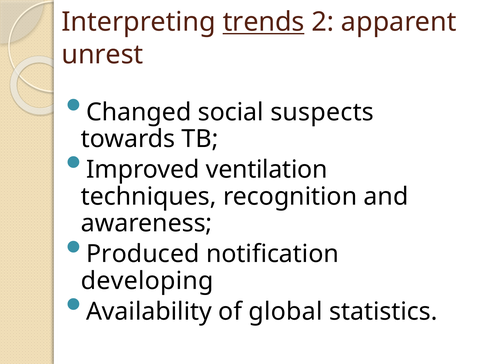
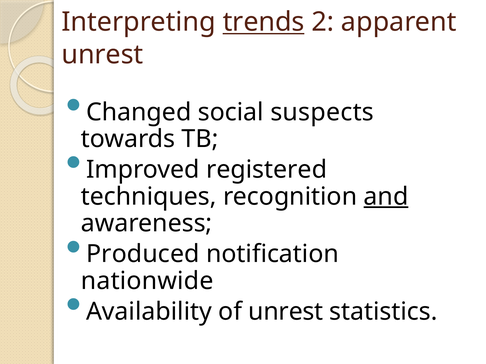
ventilation: ventilation -> registered (267, 170)
and underline: none -> present (386, 197)
developing: developing -> nationwide (147, 281)
of global: global -> unrest (286, 312)
